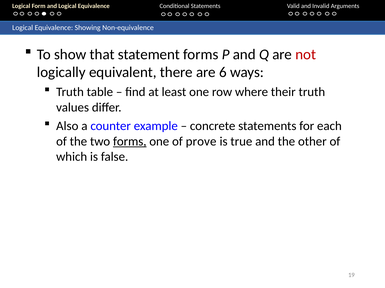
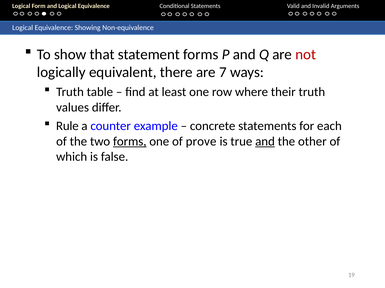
6: 6 -> 7 (223, 72)
Also: Also -> Rule (67, 126)
and underline: none -> present (265, 142)
